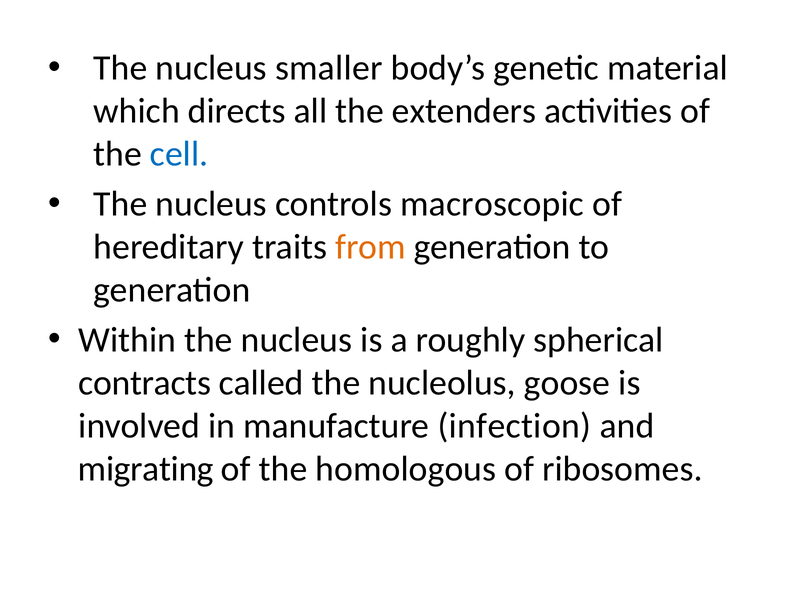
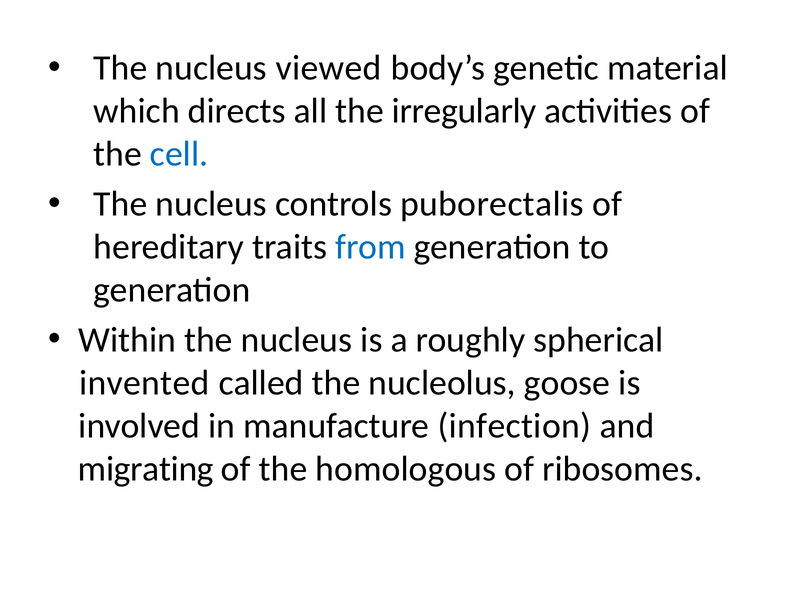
smaller: smaller -> viewed (329, 68)
extenders: extenders -> irregularly (464, 111)
macroscopic: macroscopic -> puborectalis (492, 204)
from colour: orange -> blue (370, 247)
contracts: contracts -> invented (144, 383)
